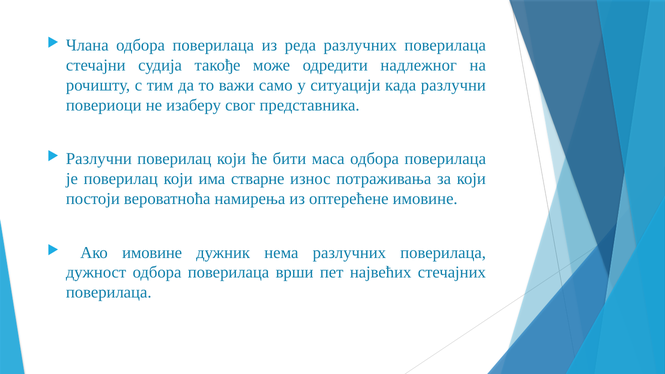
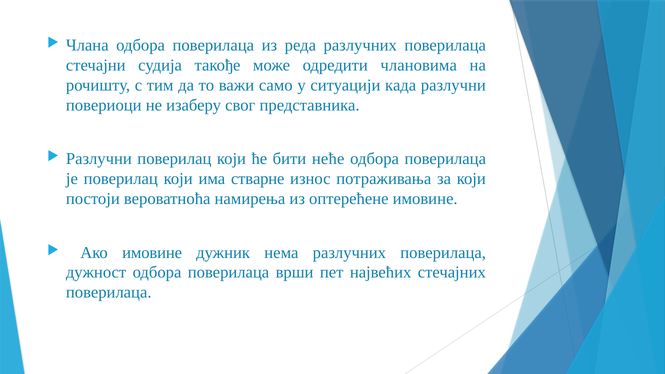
надлежног: надлежног -> члановима (419, 65)
маса: маса -> неће (328, 159)
